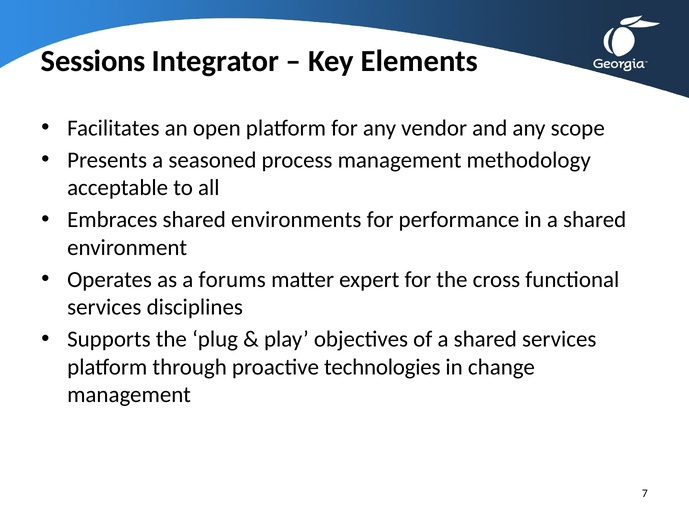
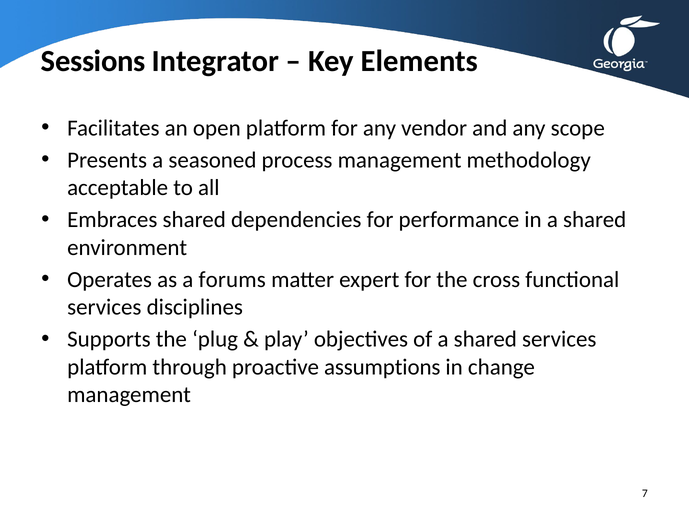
environments: environments -> dependencies (296, 220)
technologies: technologies -> assumptions (382, 367)
